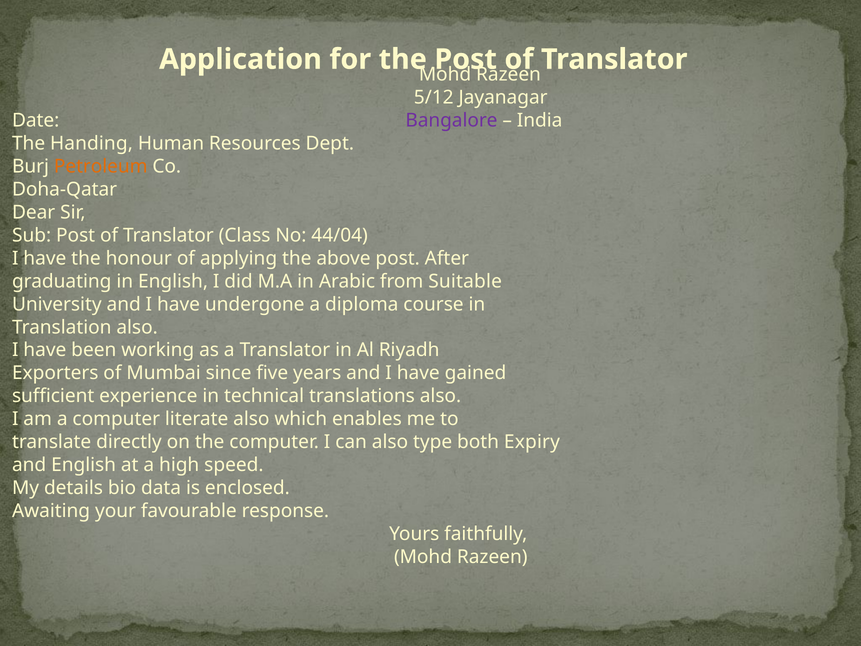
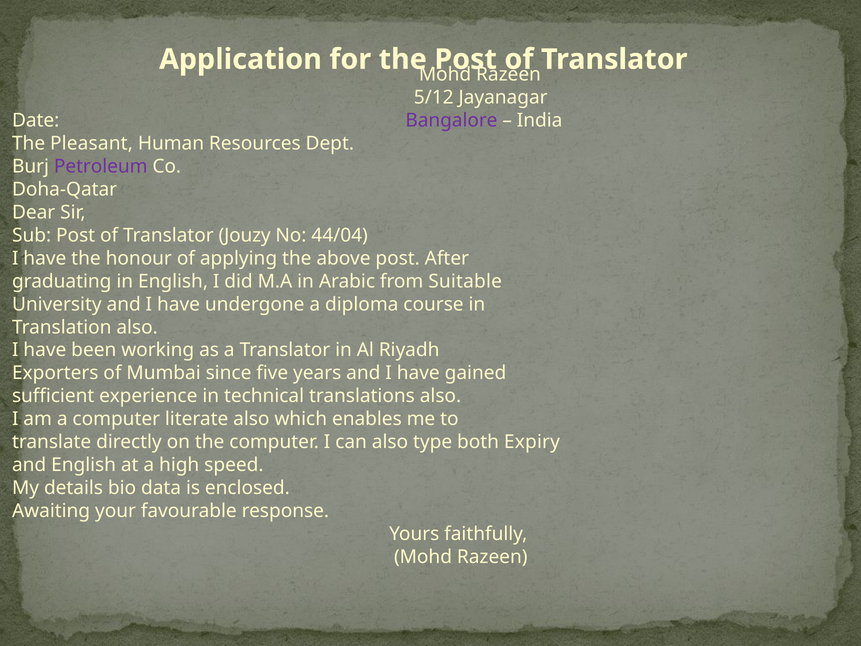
Handing: Handing -> Pleasant (91, 143)
Petroleum colour: orange -> purple (101, 166)
Class: Class -> Jouzy (245, 235)
